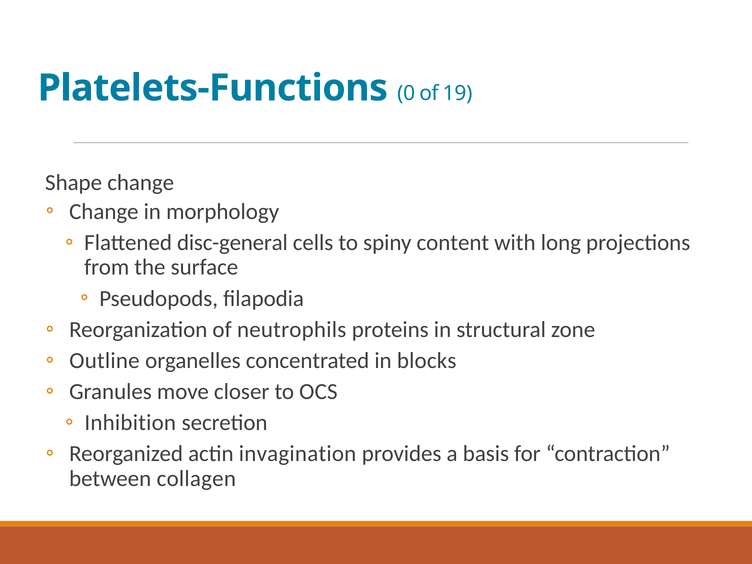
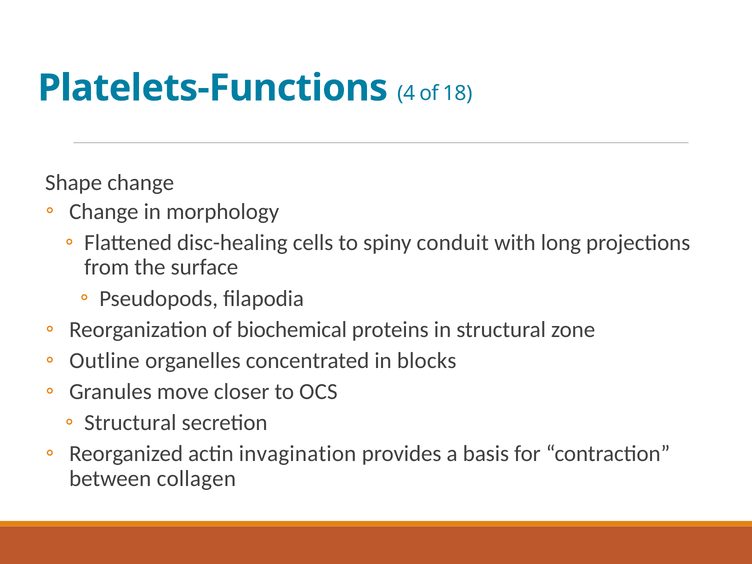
0: 0 -> 4 (406, 93)
19: 19 -> 18 (458, 93)
disc-general: disc-general -> disc-healing (232, 243)
content: content -> conduit (453, 243)
neutrophils: neutrophils -> biochemical (292, 330)
Inhibition: Inhibition -> Structural (130, 423)
